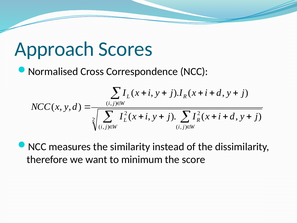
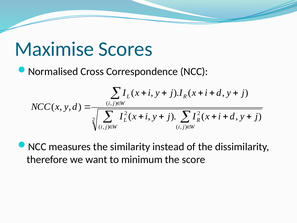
Approach: Approach -> Maximise (54, 49)
